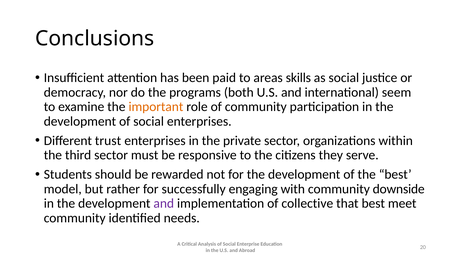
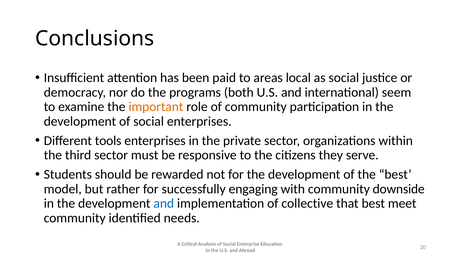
skills: skills -> local (298, 78)
trust: trust -> tools (108, 141)
and colour: purple -> blue (164, 204)
